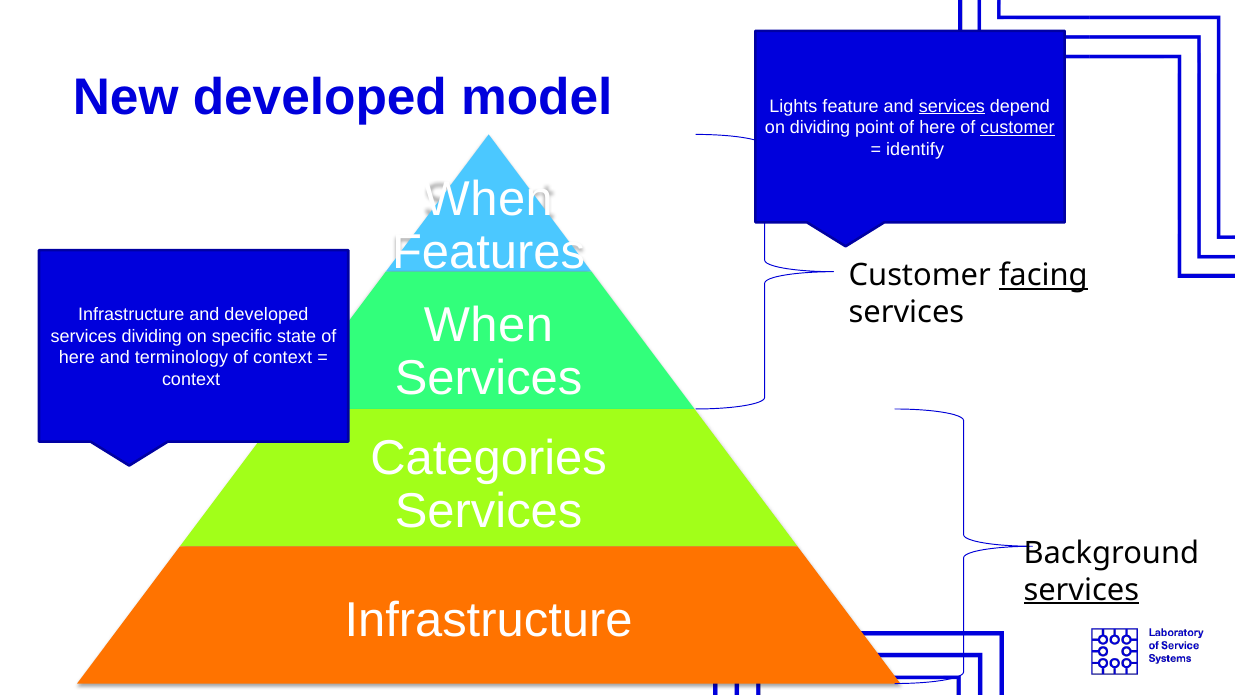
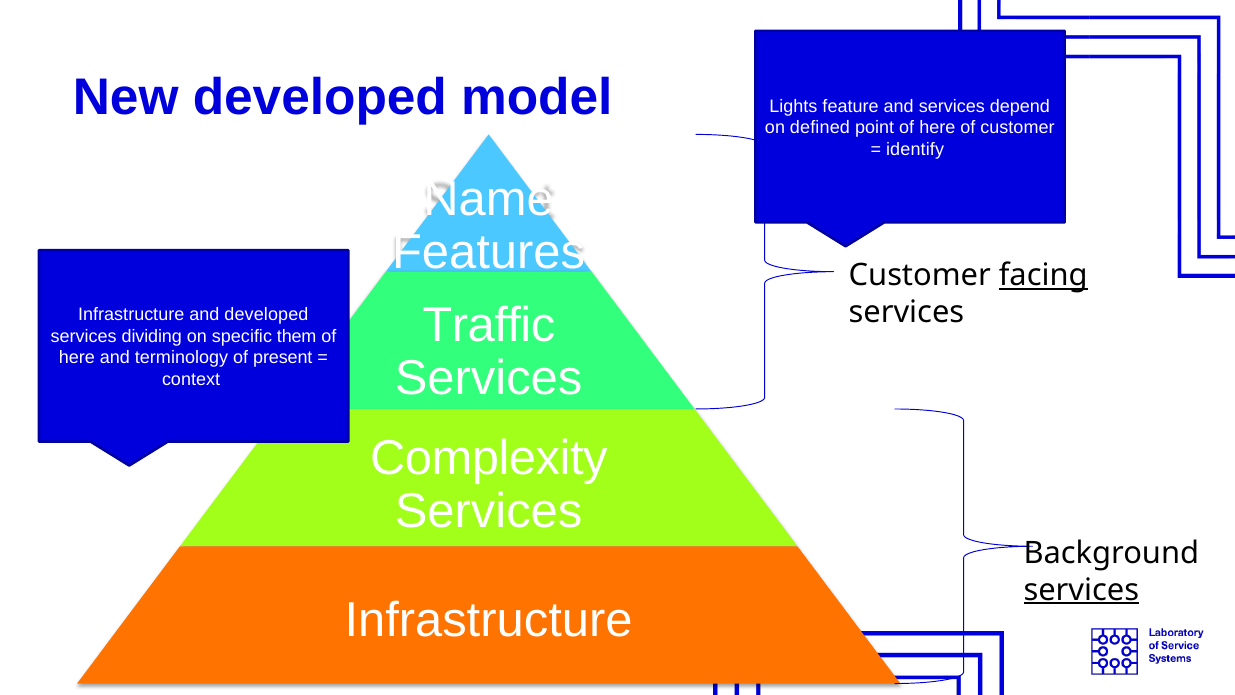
services underline: present -> none (952, 106)
on dividing: dividing -> defined (820, 128)
customer underline: present -> none (1017, 128)
When: When -> Name (489, 199)
When: When -> Traffic (489, 325)
state: state -> them (297, 336)
of context: context -> present (283, 358)
Categories: Categories -> Complexity (489, 458)
